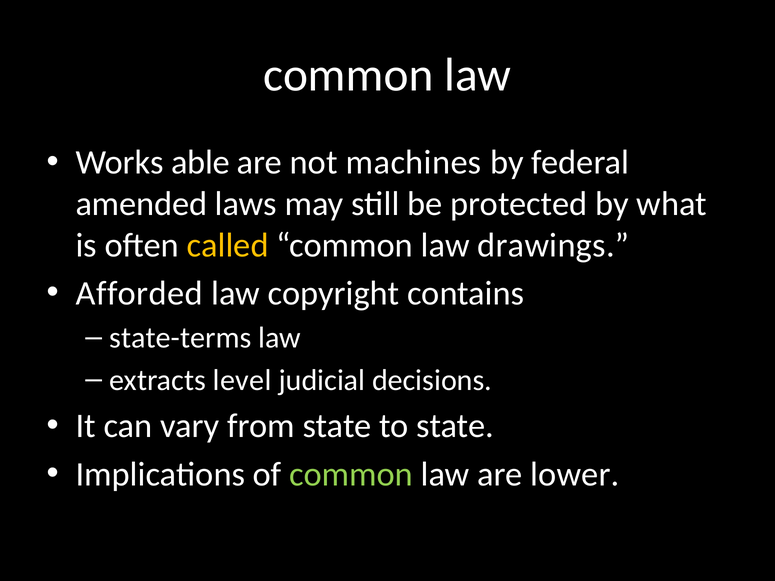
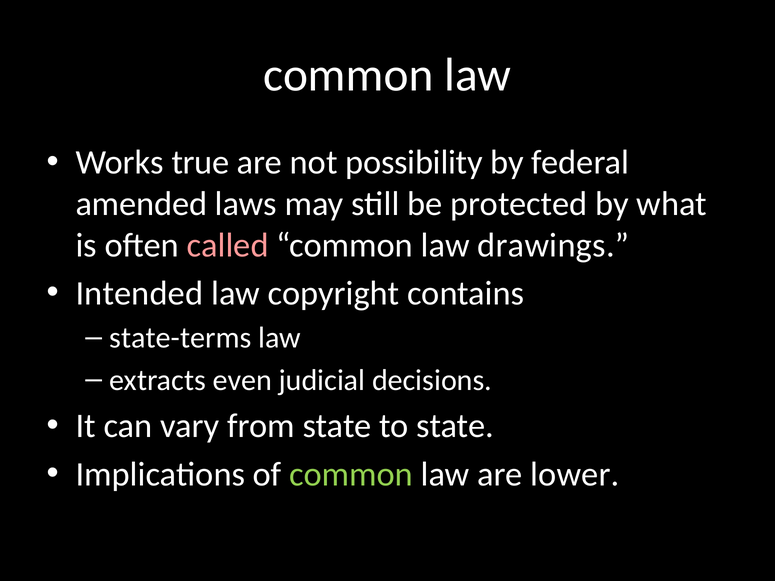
able: able -> true (200, 163)
machines: machines -> possibility (414, 163)
called colour: yellow -> pink (228, 245)
Afforded: Afforded -> Intended (139, 294)
level: level -> even (242, 380)
